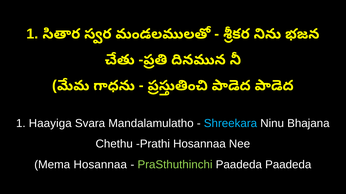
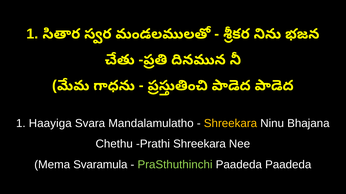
Shreekara colour: light blue -> yellow (230, 124)
Prathi Hosannaa: Hosannaa -> Shreekara (199, 144)
Mema Hosannaa: Hosannaa -> Svaramula (100, 165)
